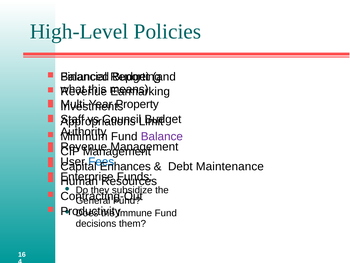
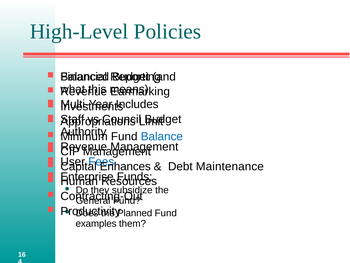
Property: Property -> Includes (137, 104)
Balance colour: purple -> blue (162, 136)
Immune: Immune -> Planned (135, 213)
decisions: decisions -> examples (96, 223)
